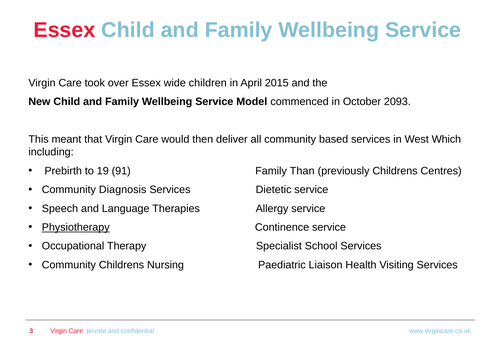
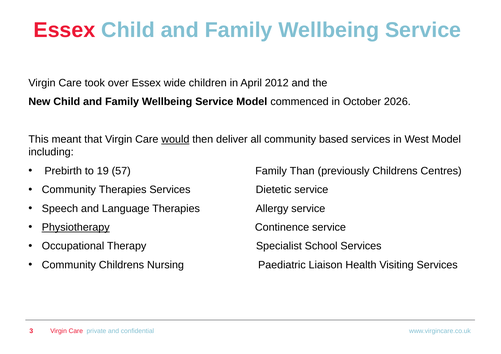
2015: 2015 -> 2012 (277, 83)
2093: 2093 -> 2026 (397, 102)
would underline: none -> present (175, 139)
West Which: Which -> Model (446, 139)
91: 91 -> 57 (121, 171)
Community Diagnosis: Diagnosis -> Therapies (123, 190)
